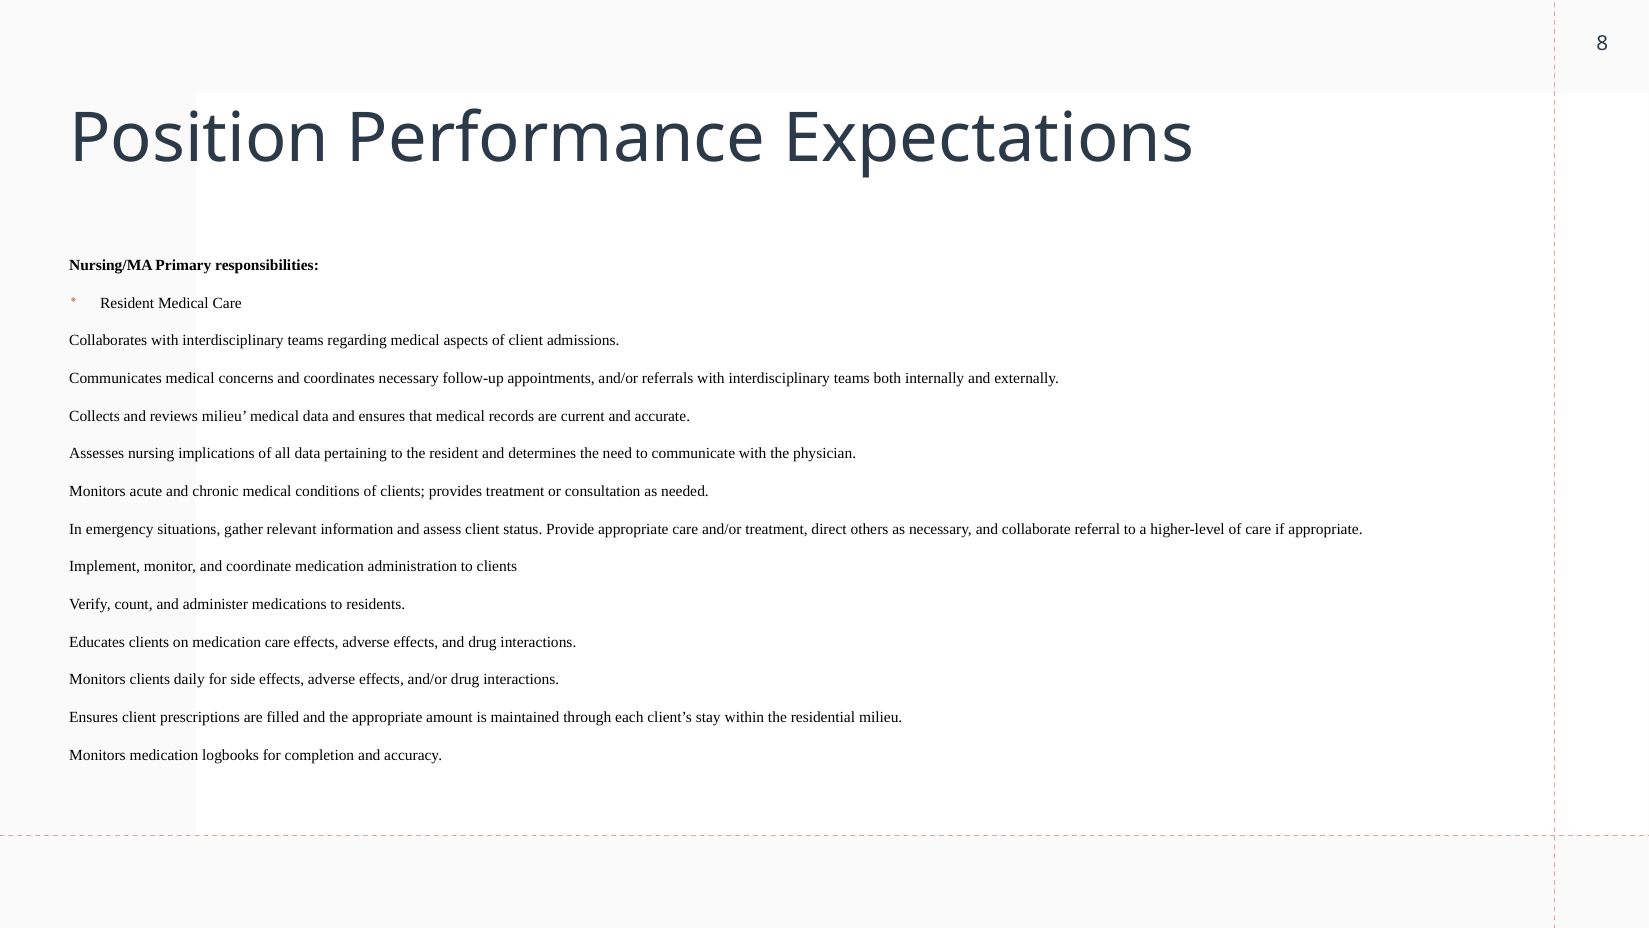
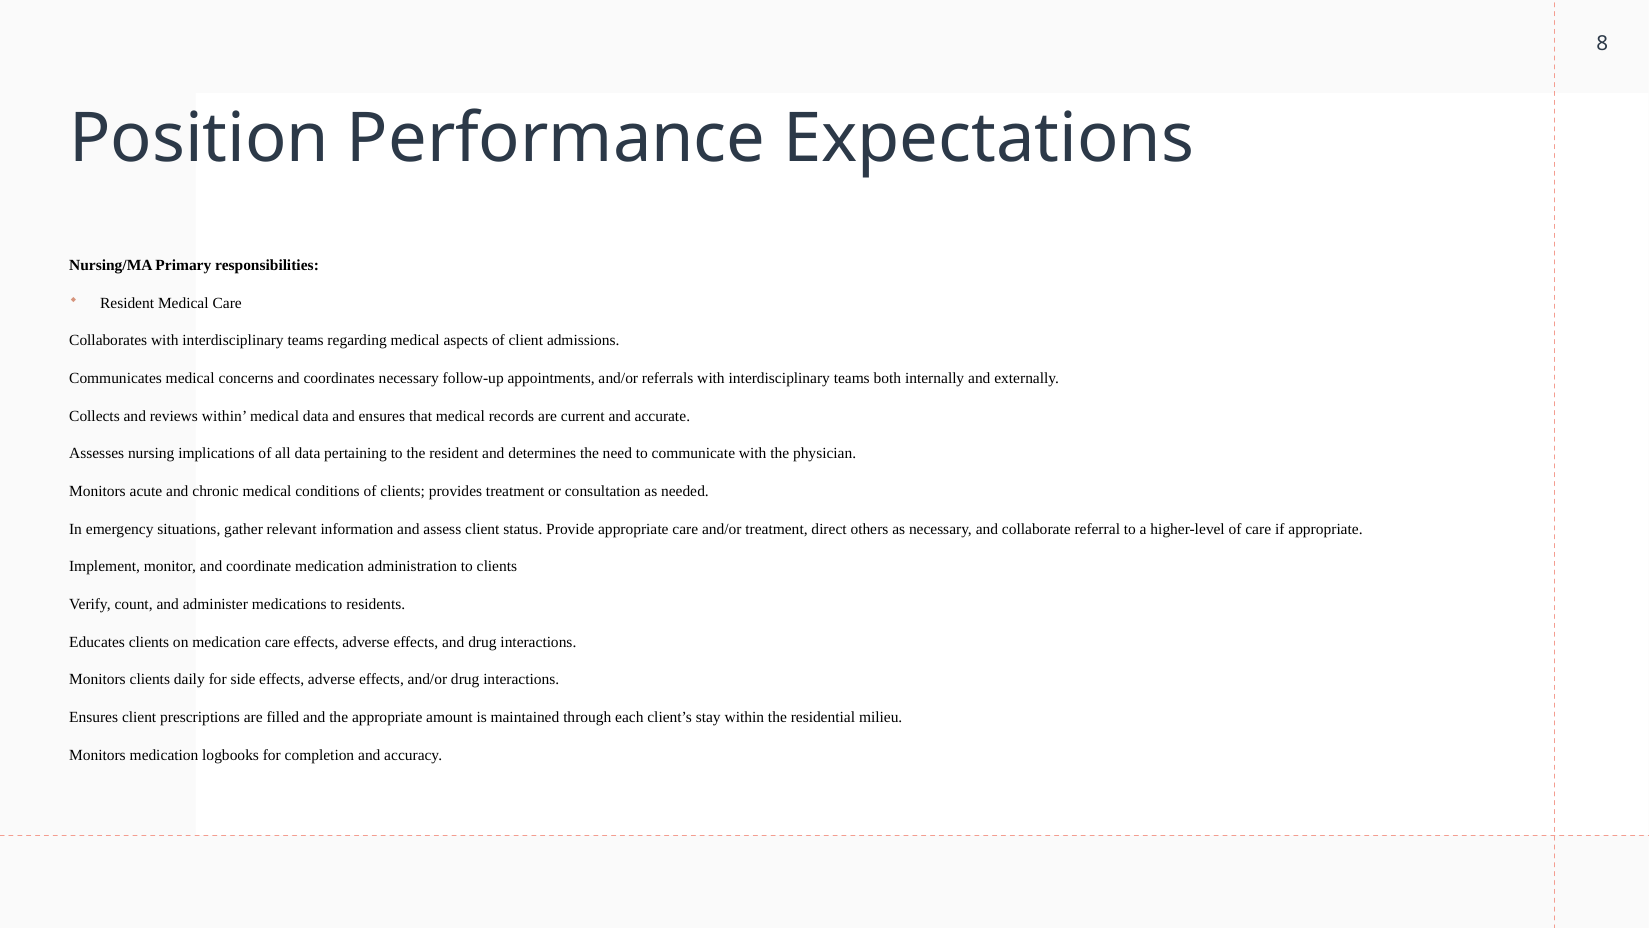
reviews milieu: milieu -> within (225, 416)
